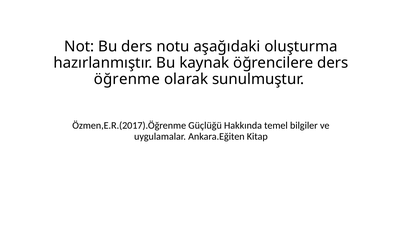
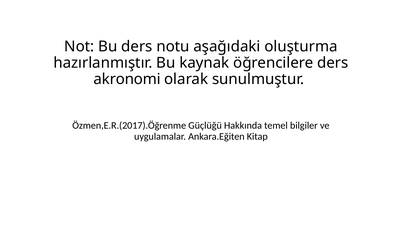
öğrenme: öğrenme -> akronomi (127, 79)
